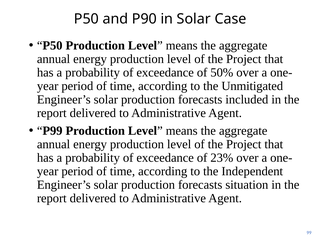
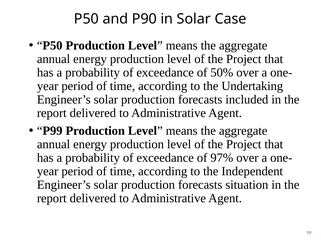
Unmitigated: Unmitigated -> Undertaking (252, 86)
23%: 23% -> 97% (222, 158)
